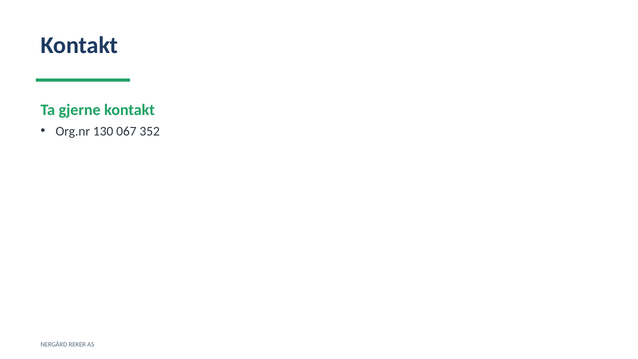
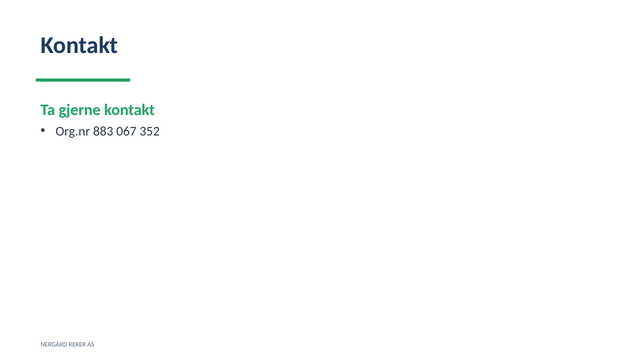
130: 130 -> 883 (103, 131)
